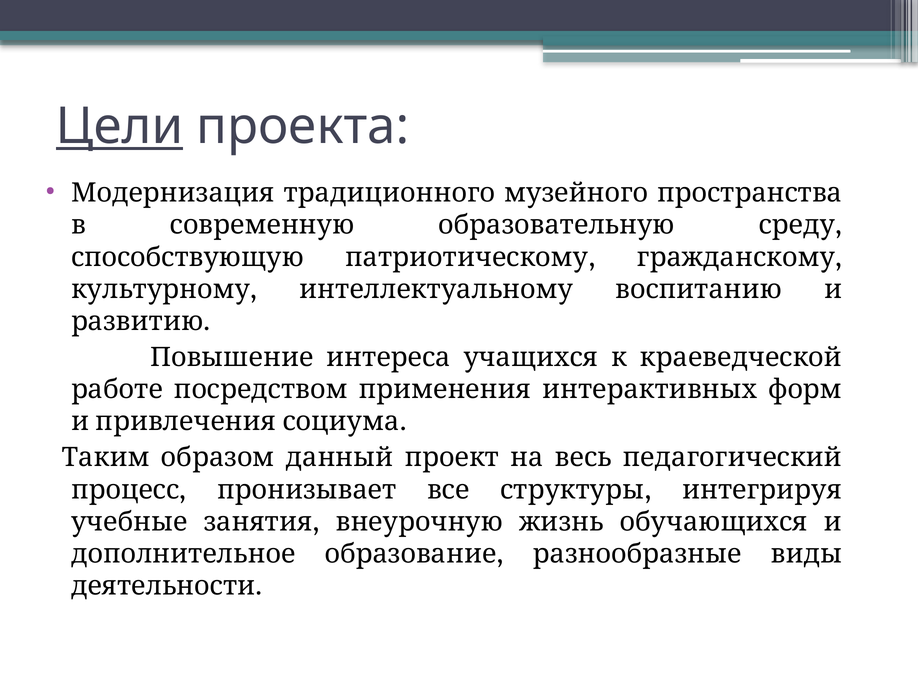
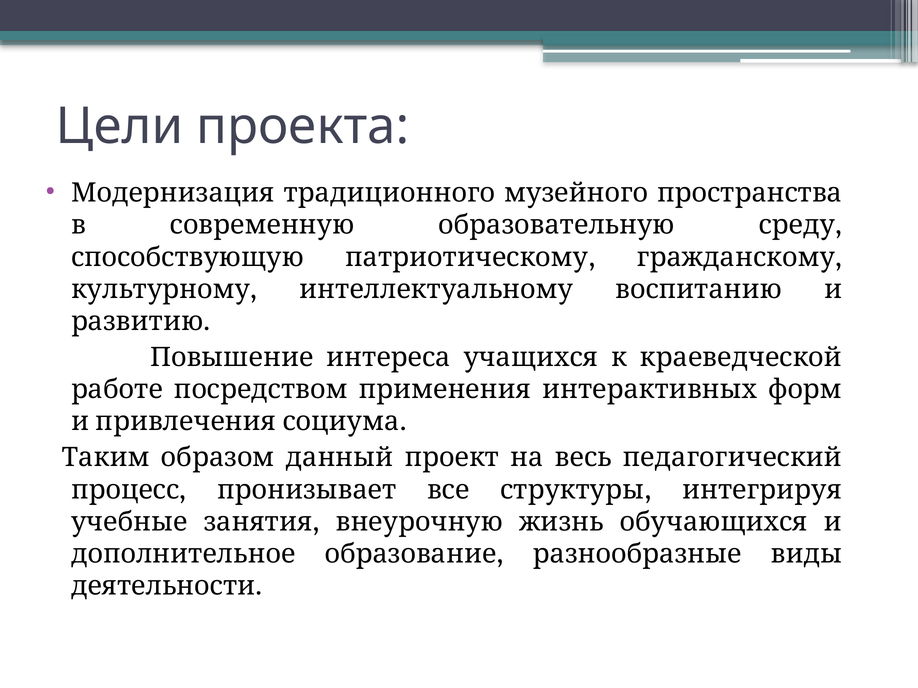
Цели underline: present -> none (120, 127)
